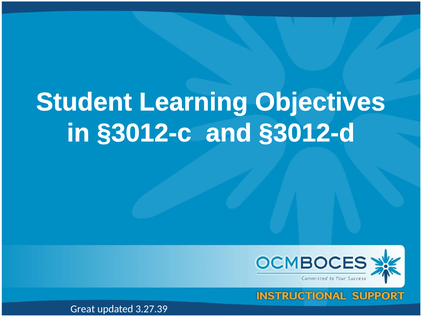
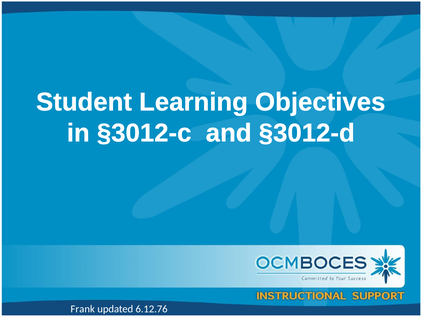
Great: Great -> Frank (83, 309)
3.27.39: 3.27.39 -> 6.12.76 (152, 309)
